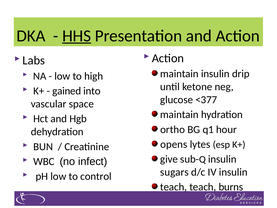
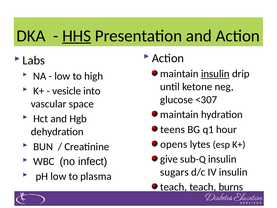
insulin underline: none -> present (215, 74)
gained: gained -> vesicle (67, 91)
<377: <377 -> <307 (206, 100)
ortho: ortho -> teens (173, 129)
control: control -> plasma (96, 176)
